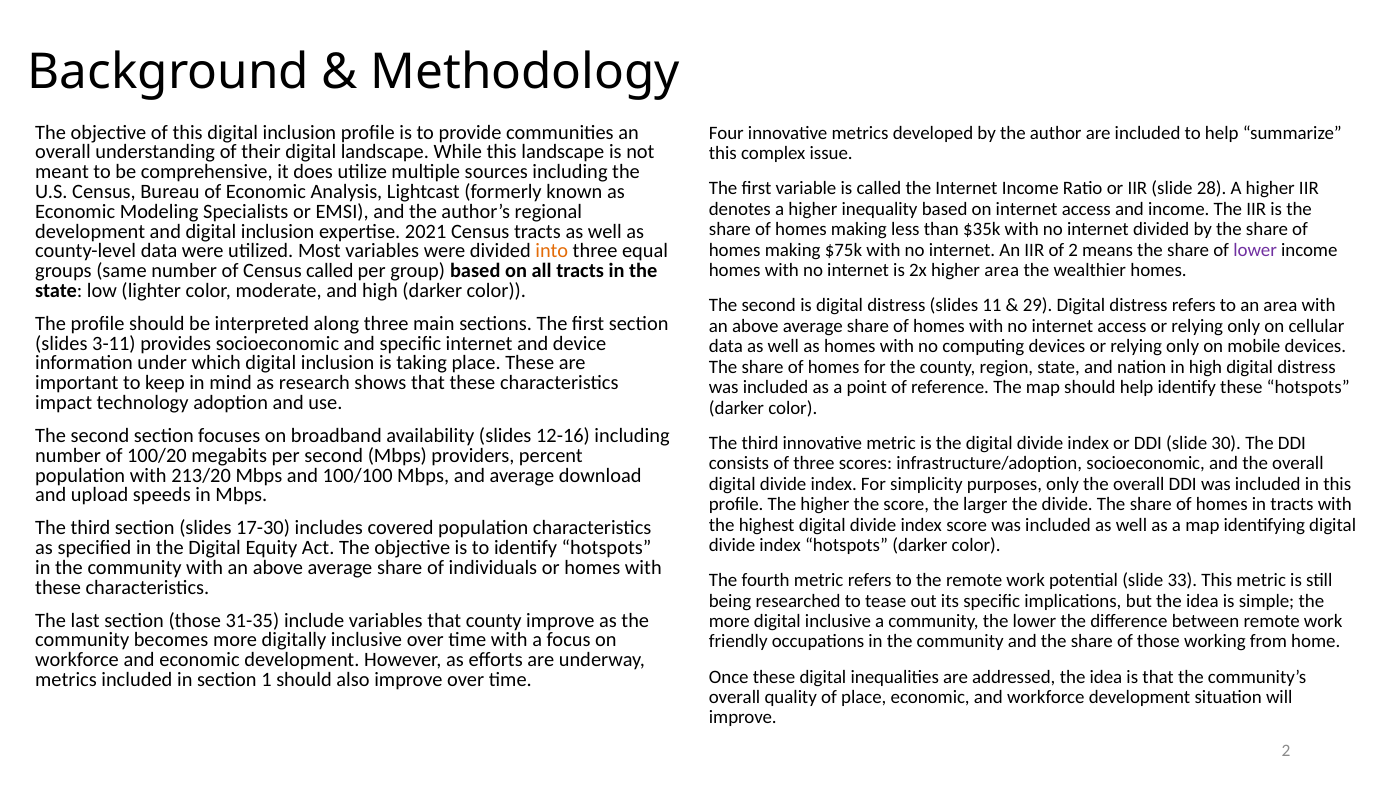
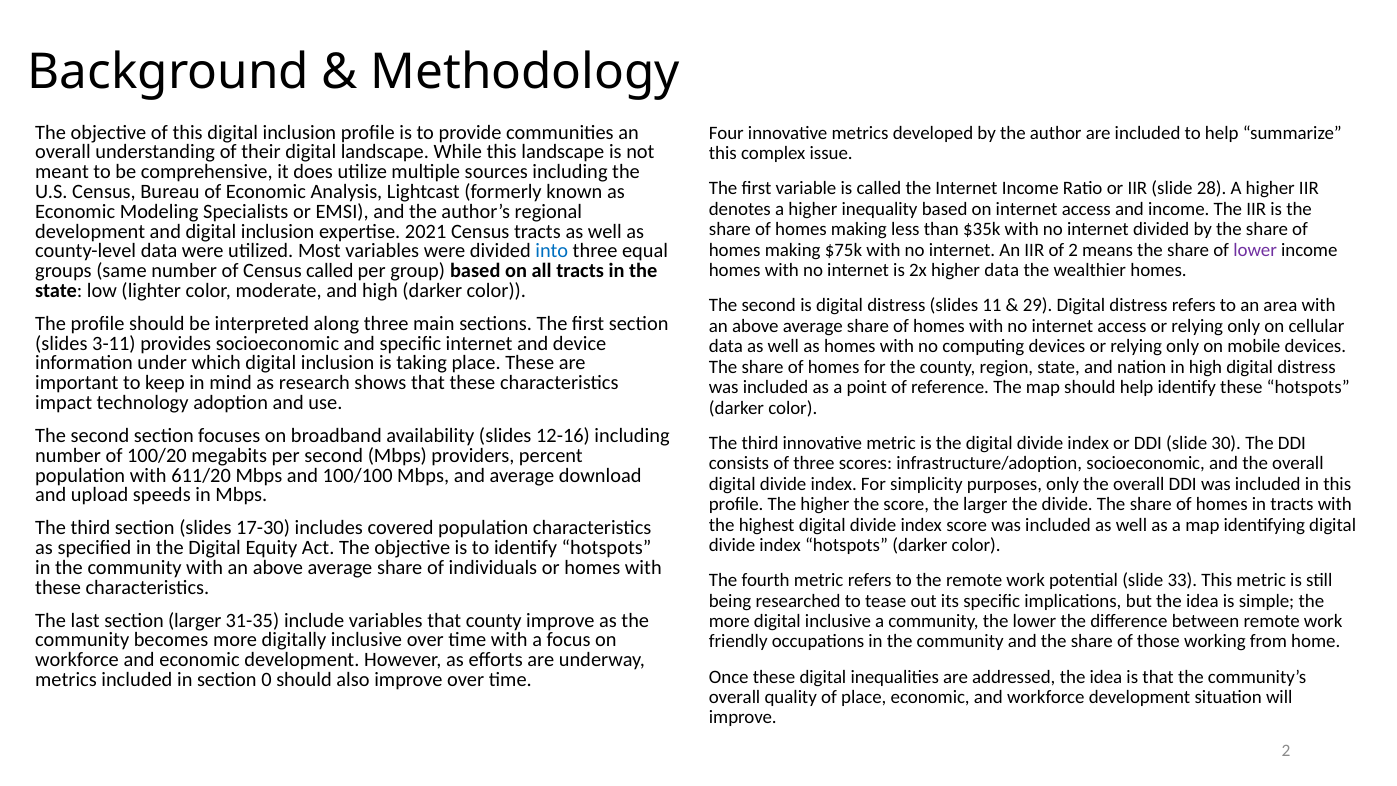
into colour: orange -> blue (552, 251)
higher area: area -> data (1002, 271)
213/20: 213/20 -> 611/20 (201, 475)
section those: those -> larger (195, 620)
1: 1 -> 0 (266, 680)
